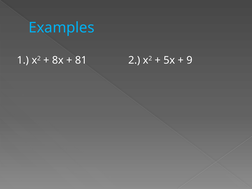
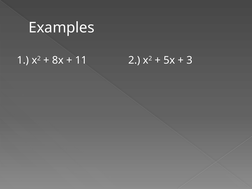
Examples colour: light blue -> white (61, 28)
81: 81 -> 11 (81, 60)
9: 9 -> 3 (189, 60)
